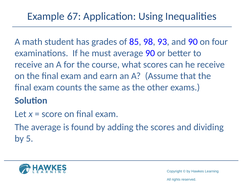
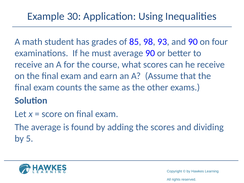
67: 67 -> 30 (74, 16)
